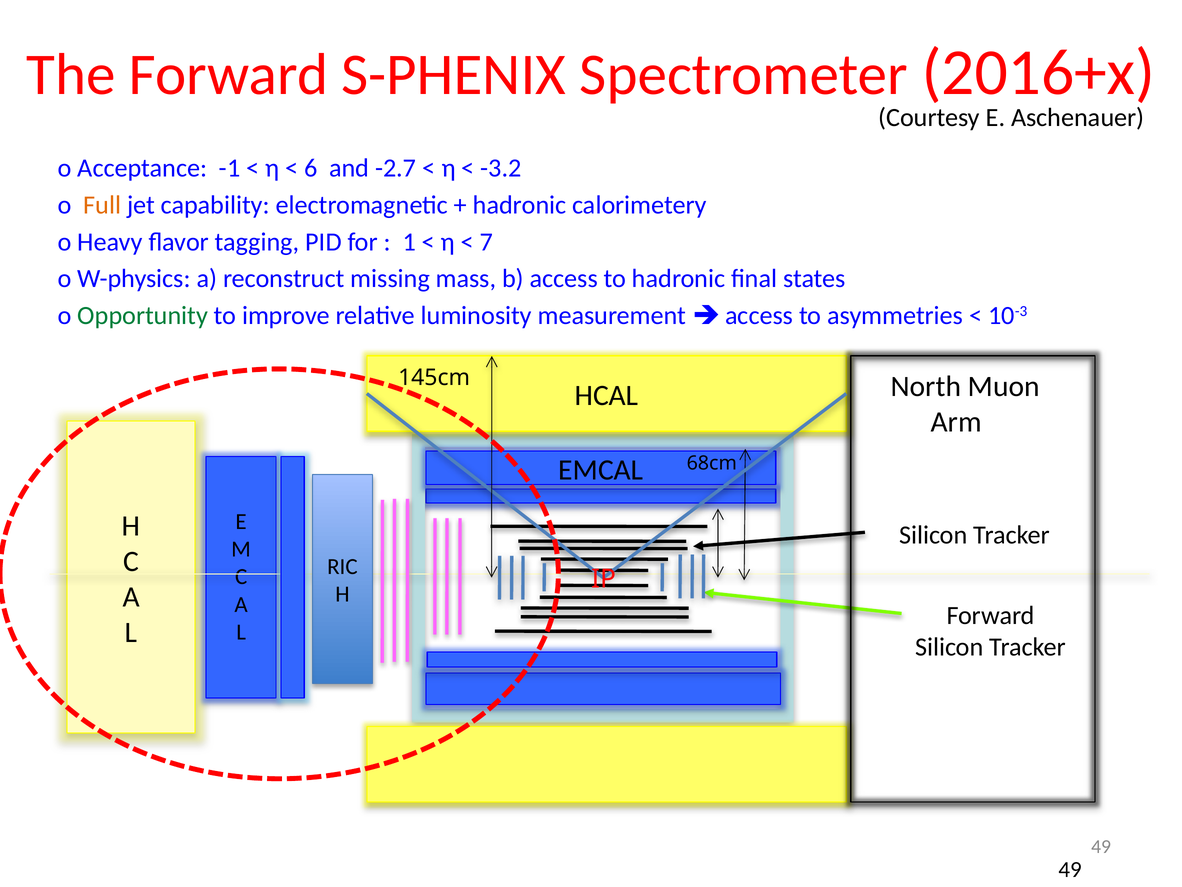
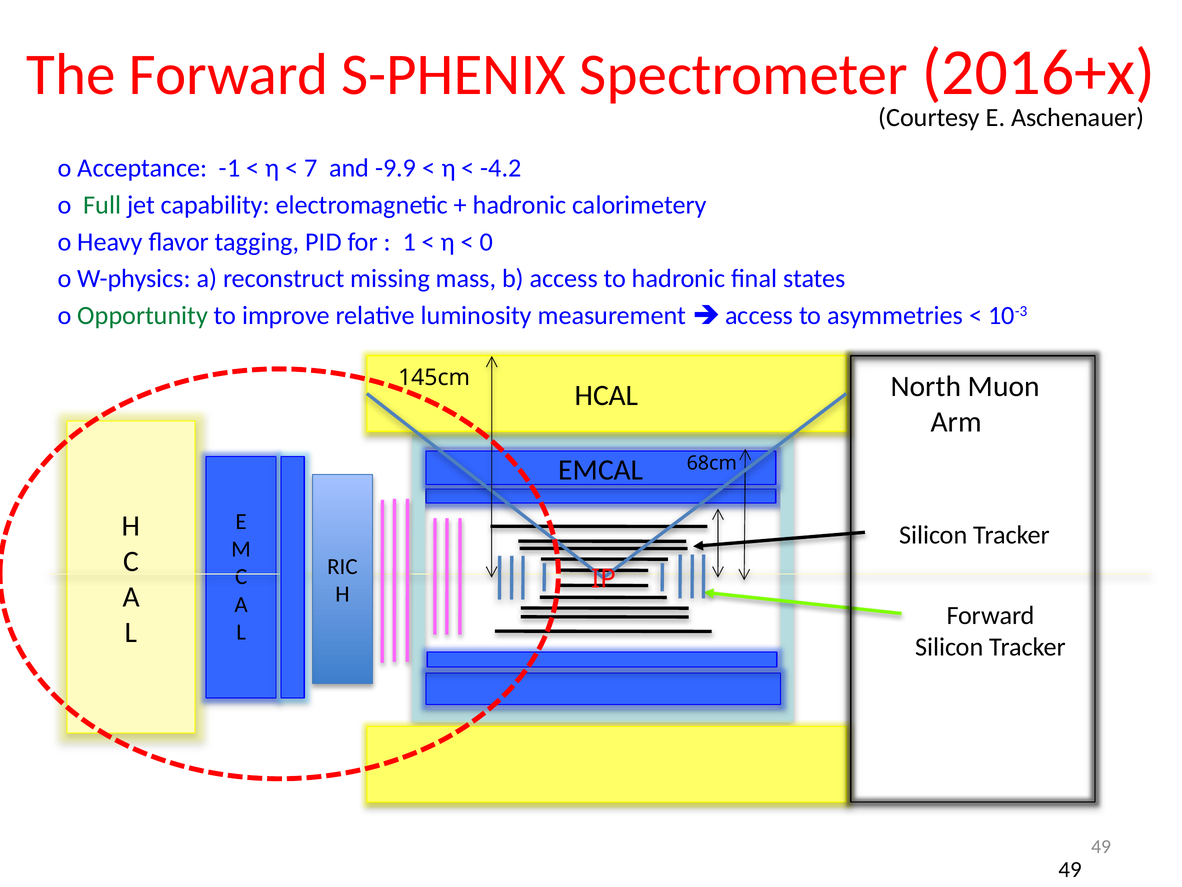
6: 6 -> 7 (311, 168)
-2.7: -2.7 -> -9.9 (396, 168)
-3.2: -3.2 -> -4.2 (501, 168)
Full colour: orange -> green (102, 205)
7: 7 -> 0 (486, 242)
